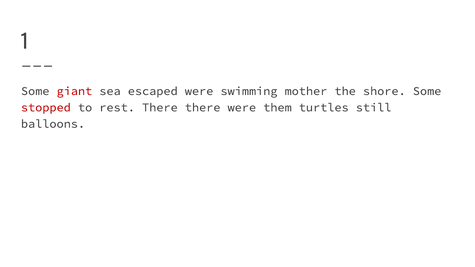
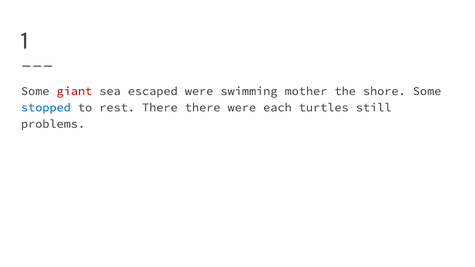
stopped colour: red -> blue (46, 108)
them: them -> each (277, 108)
balloons: balloons -> problems (53, 124)
